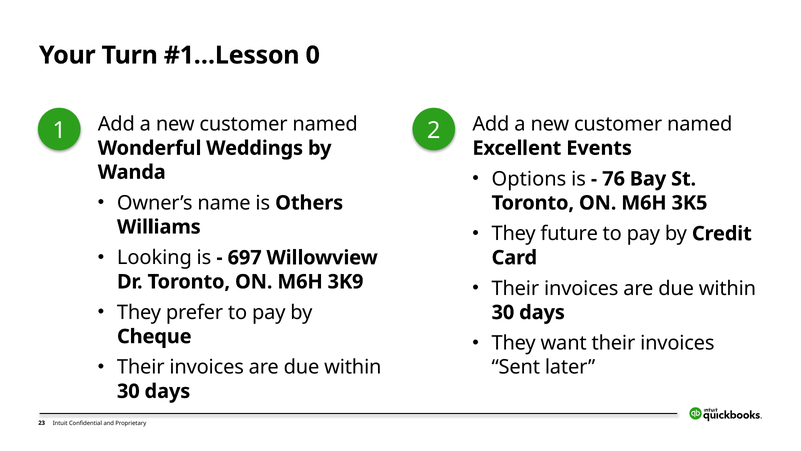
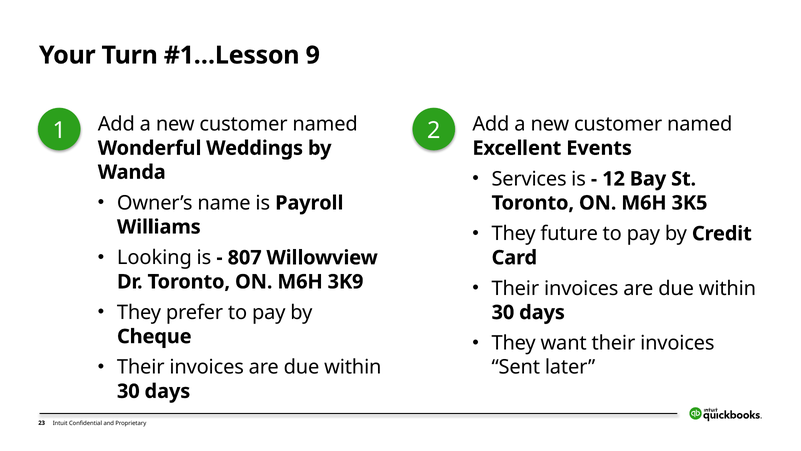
0: 0 -> 9 (313, 55)
Options: Options -> Services (529, 179)
76: 76 -> 12 (614, 179)
Others: Others -> Payroll (309, 203)
697: 697 -> 807 (245, 258)
